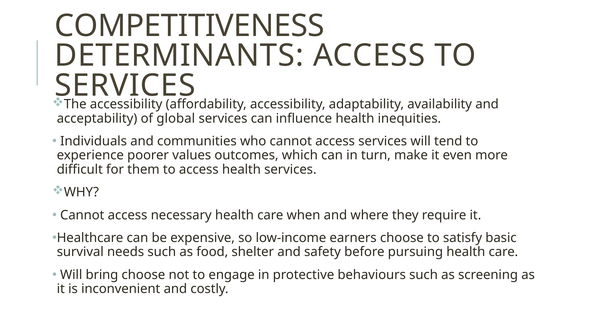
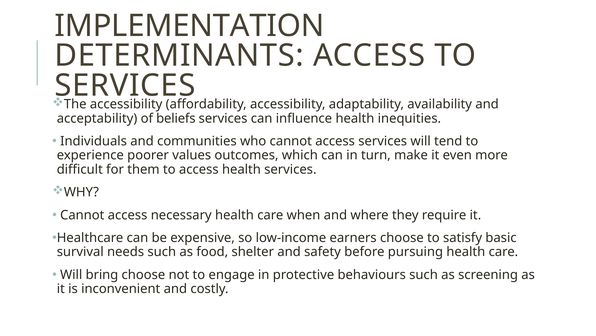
COMPETITIVENESS: COMPETITIVENESS -> IMPLEMENTATION (189, 26)
global: global -> beliefs (176, 118)
